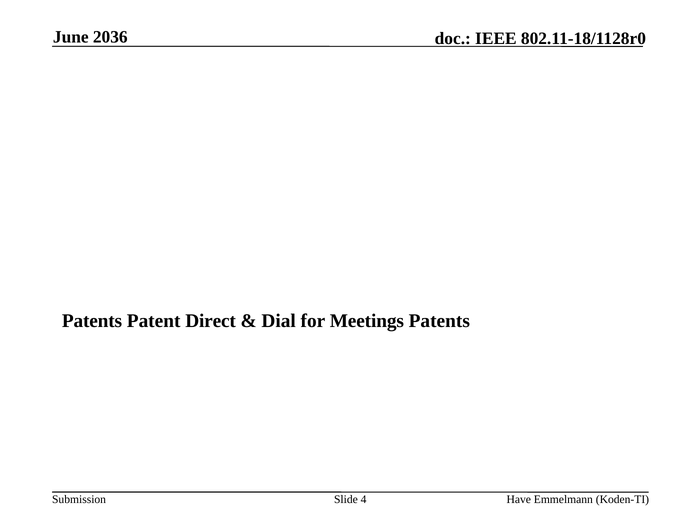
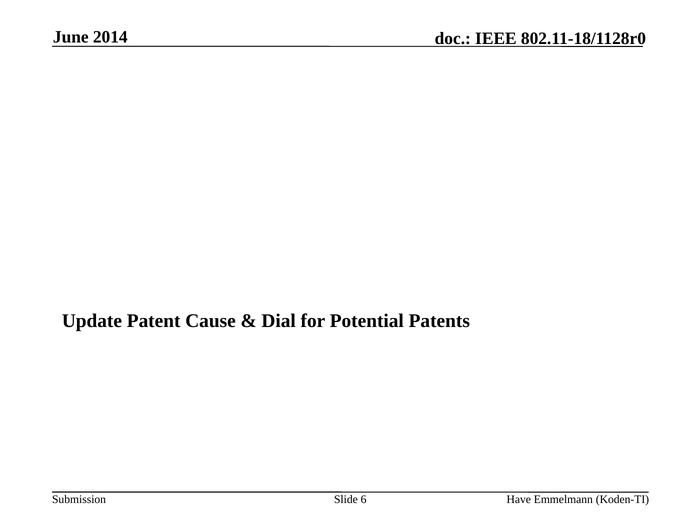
2036: 2036 -> 2014 (110, 37)
Patents: Patents -> Update (92, 321)
Direct: Direct -> Cause (210, 321)
Meetings: Meetings -> Potential (367, 321)
4: 4 -> 6 (364, 500)
